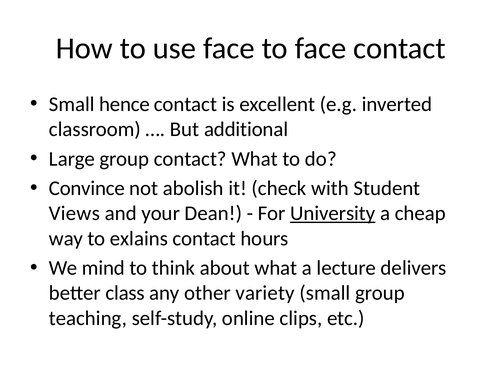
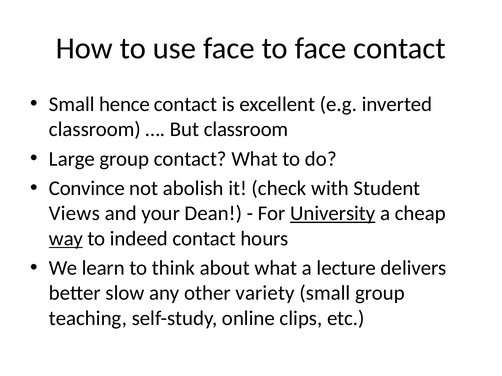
But additional: additional -> classroom (246, 129)
way underline: none -> present (66, 239)
exlains: exlains -> indeed (139, 239)
mind: mind -> learn (103, 268)
class: class -> slow (125, 293)
